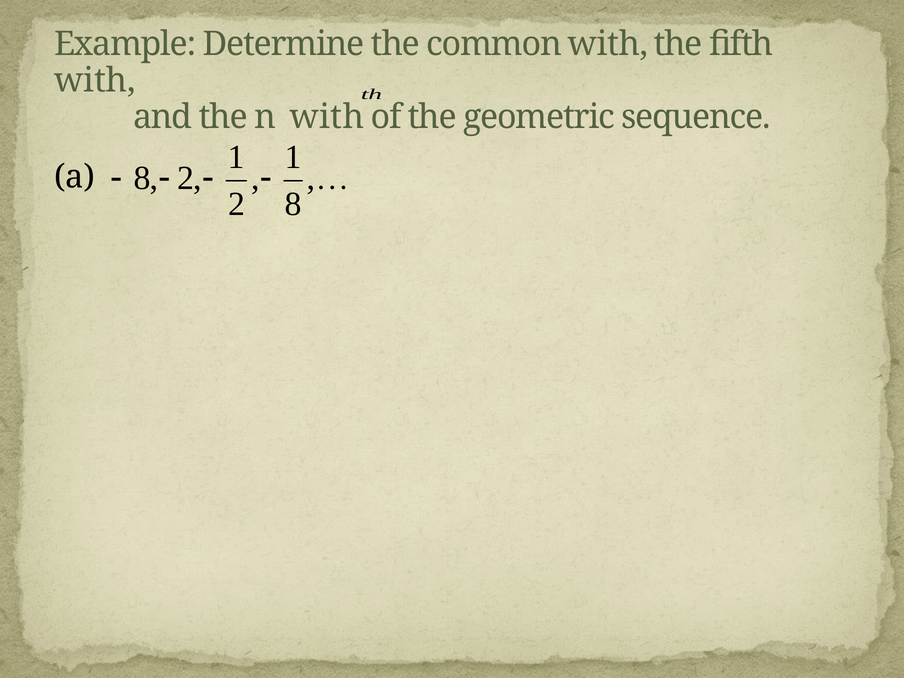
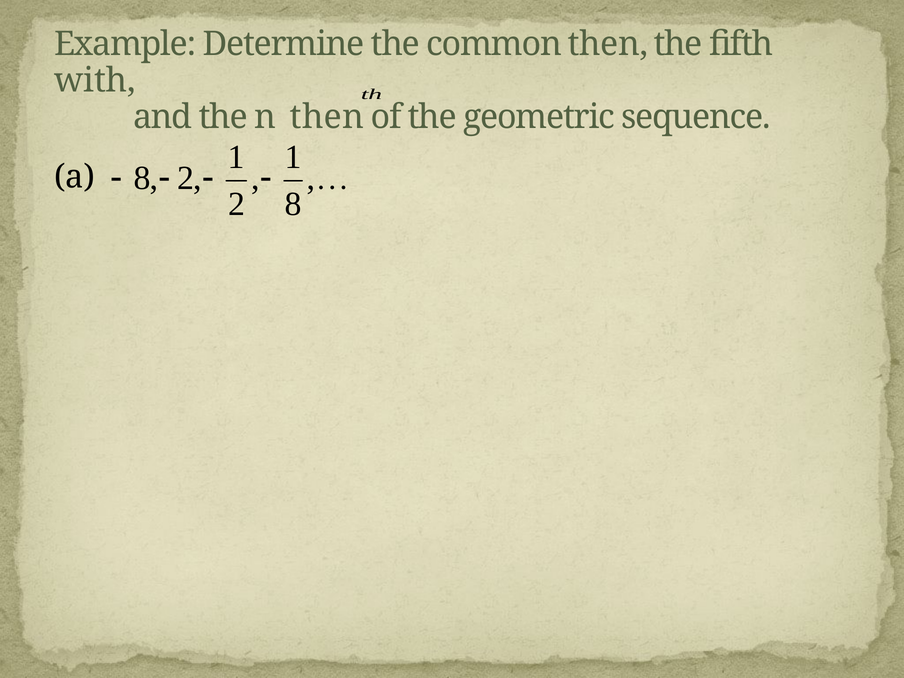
common with: with -> then (608, 44)
n with: with -> then (327, 117)
